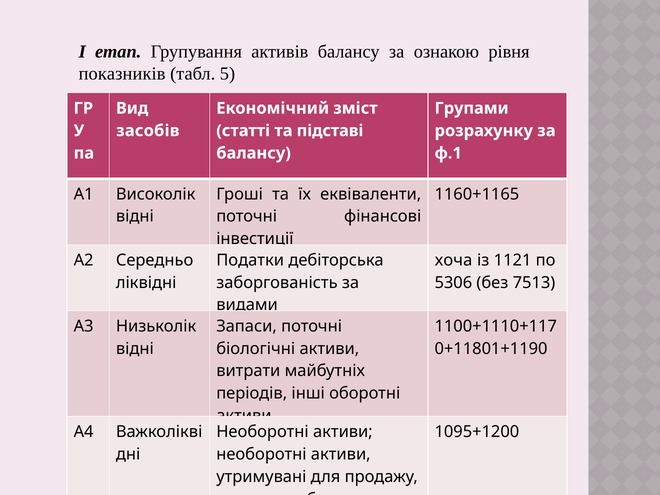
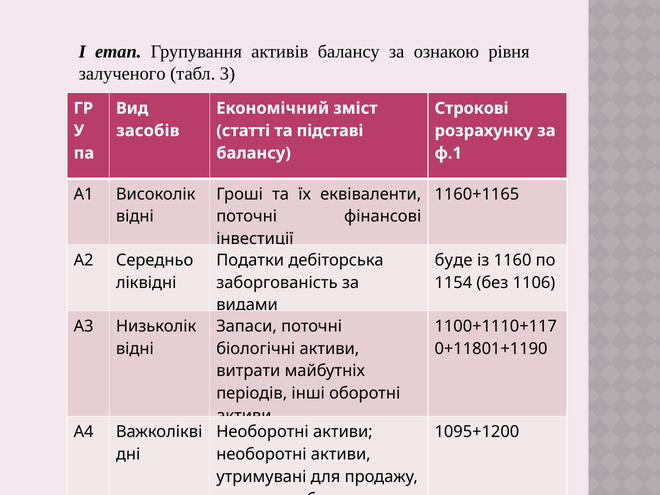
показників: показників -> залученого (122, 74)
5: 5 -> 3 (227, 74)
Групами: Групами -> Строкові (472, 108)
хоча: хоча -> буде (454, 260)
1121: 1121 -> 1160 (513, 260)
5306: 5306 -> 1154 (453, 283)
7513: 7513 -> 1106 (534, 283)
